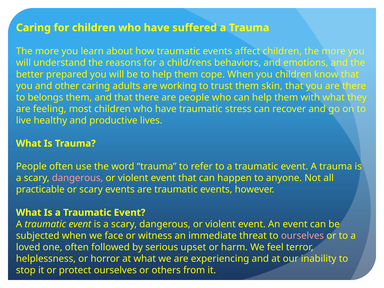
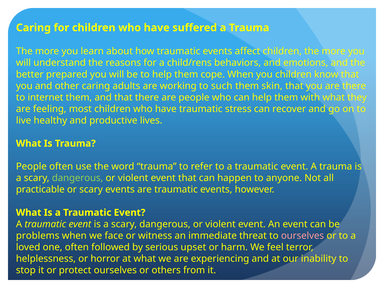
trust: trust -> such (222, 86)
belongs: belongs -> internet (45, 97)
dangerous colour: pink -> light green (78, 178)
subjected: subjected -> problems (38, 236)
